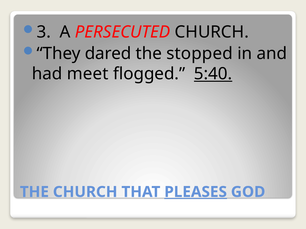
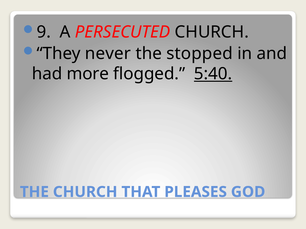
3: 3 -> 9 (44, 32)
dared: dared -> never (108, 54)
meet: meet -> more (88, 74)
PLEASES underline: present -> none (196, 192)
